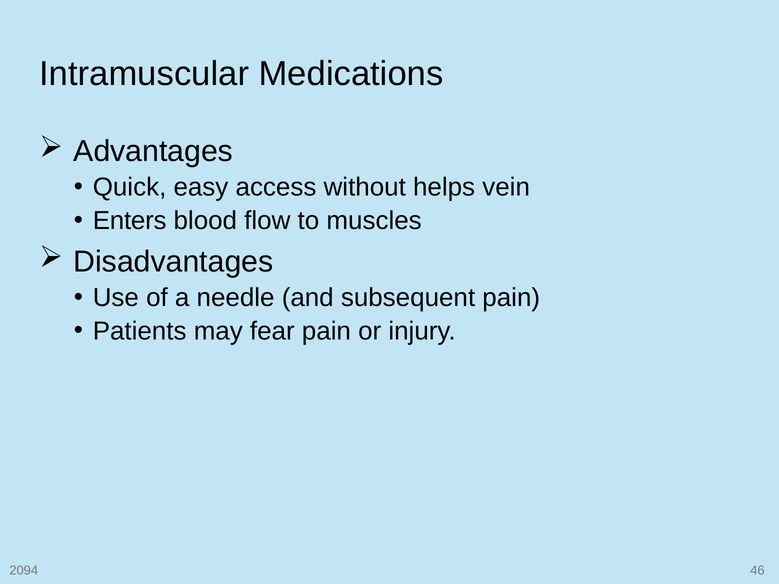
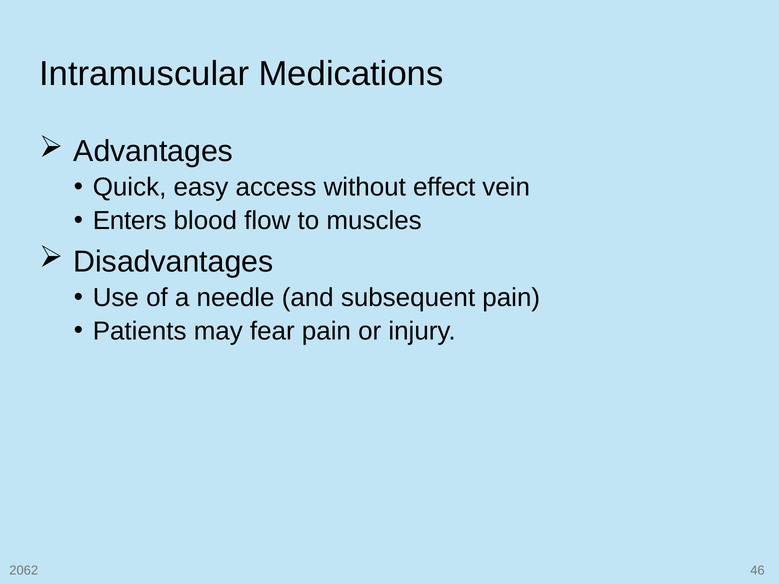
helps: helps -> effect (444, 187)
2094: 2094 -> 2062 (24, 571)
